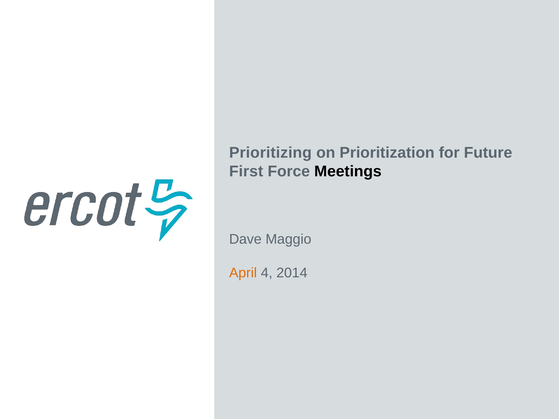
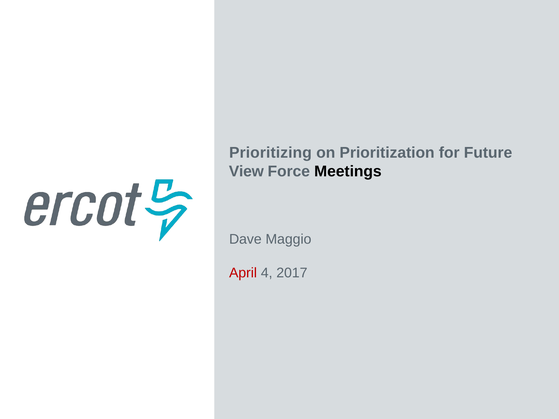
First: First -> View (246, 172)
April colour: orange -> red (243, 273)
2014: 2014 -> 2017 (292, 273)
